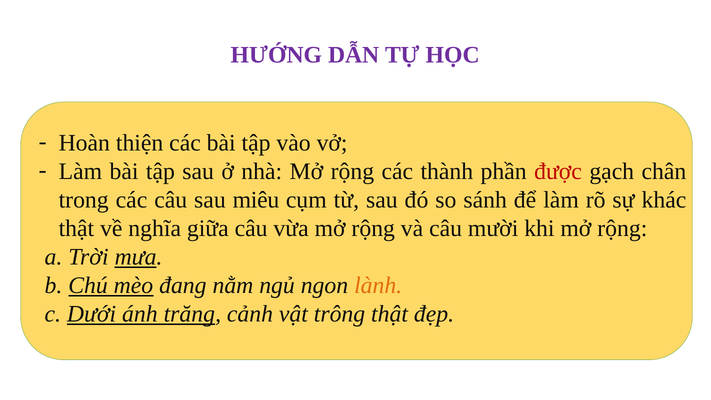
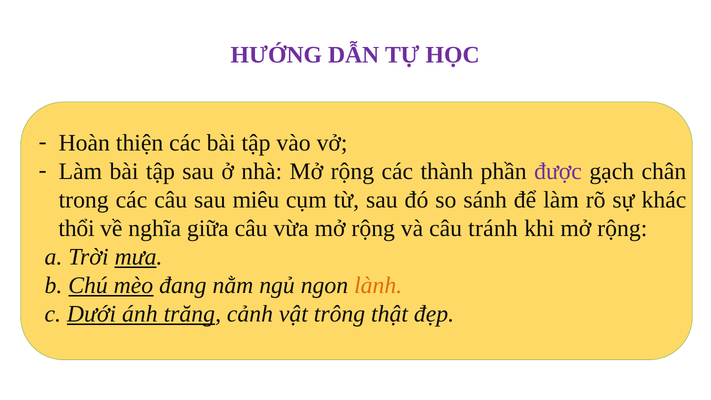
được colour: red -> purple (558, 172)
thật: thật -> thổi (77, 228)
mười: mười -> tránh (493, 228)
